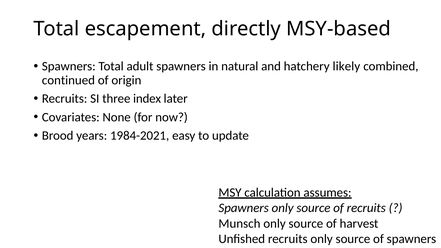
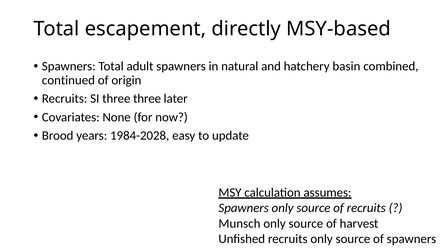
likely: likely -> basin (346, 66)
three index: index -> three (147, 99)
1984-2021: 1984-2021 -> 1984-2028 (140, 136)
